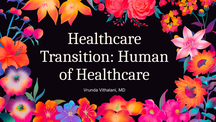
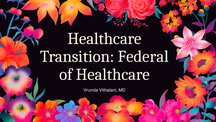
Human: Human -> Federal (143, 56)
